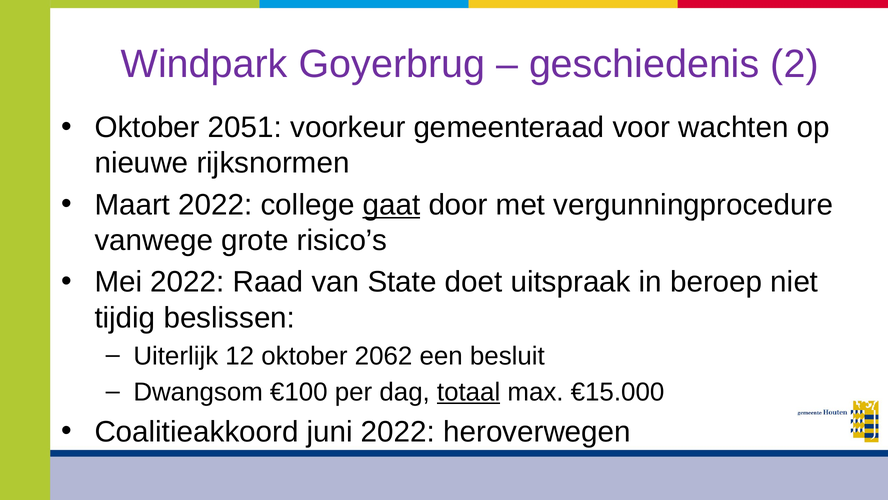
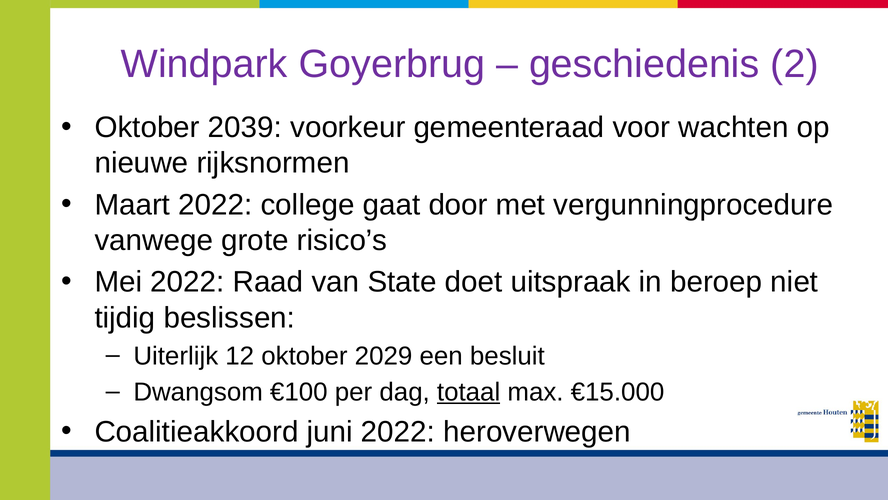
2051: 2051 -> 2039 (245, 128)
gaat underline: present -> none (391, 205)
2062: 2062 -> 2029 (384, 356)
